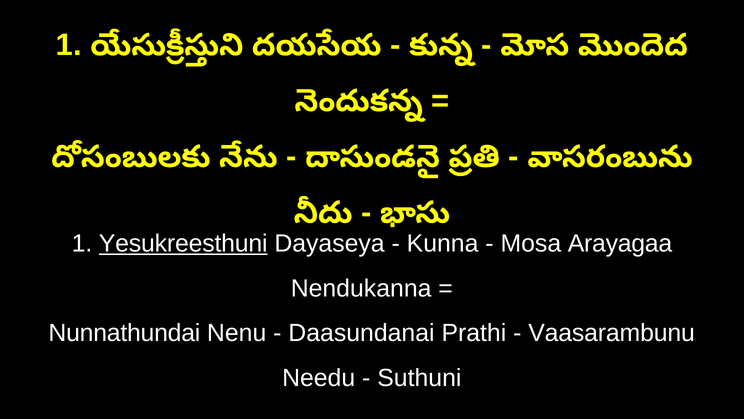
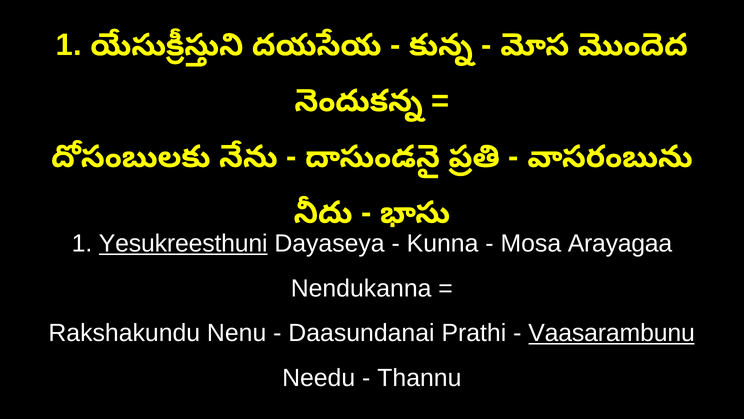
Nunnathundai: Nunnathundai -> Rakshakundu (124, 333)
Vaasarambunu underline: none -> present (612, 333)
Suthuni: Suthuni -> Thannu (419, 377)
